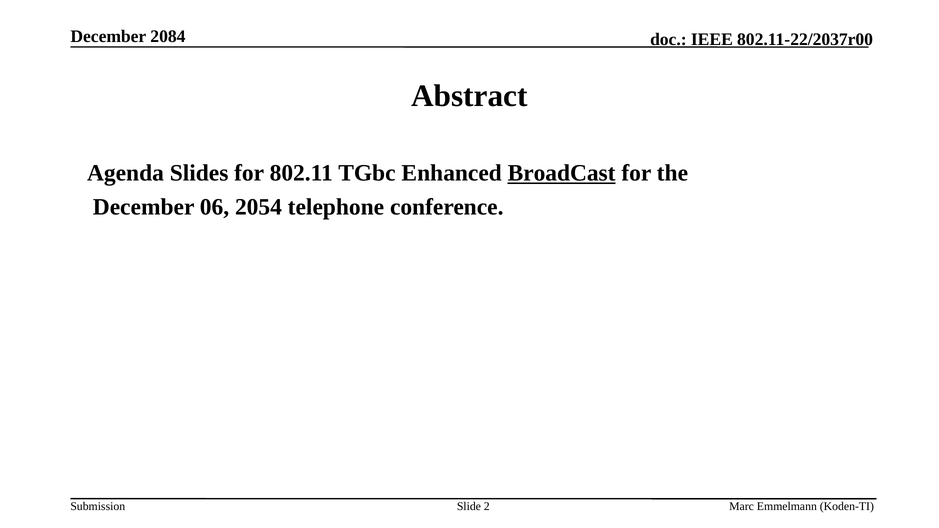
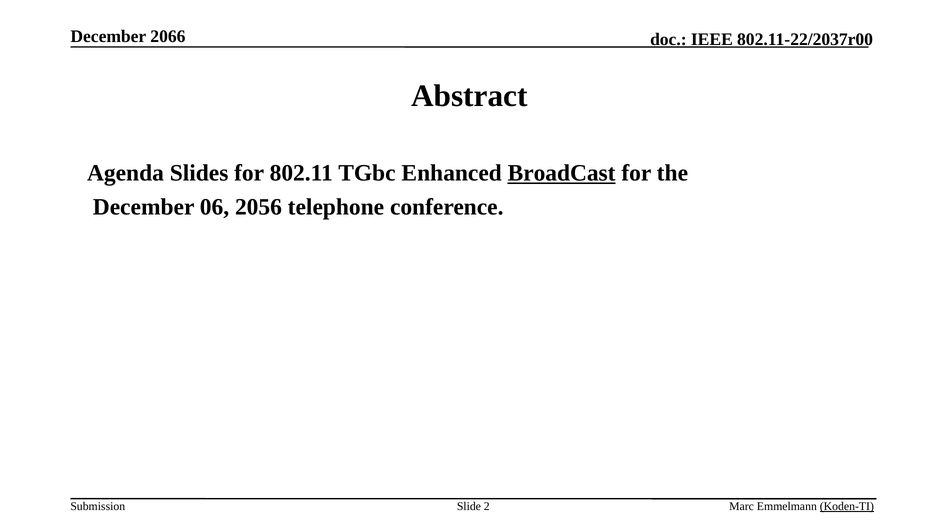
2084: 2084 -> 2066 (168, 36)
2054: 2054 -> 2056 (258, 207)
Koden-TI underline: none -> present (847, 507)
